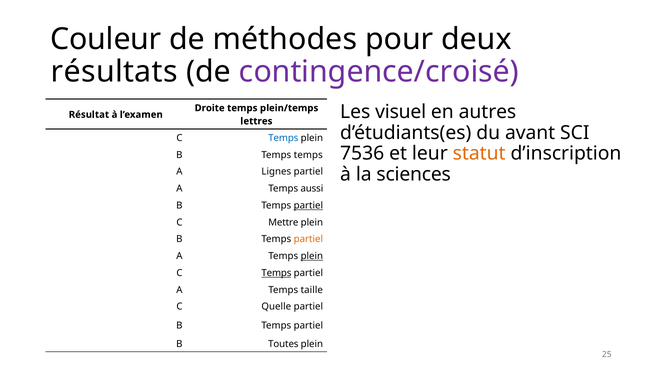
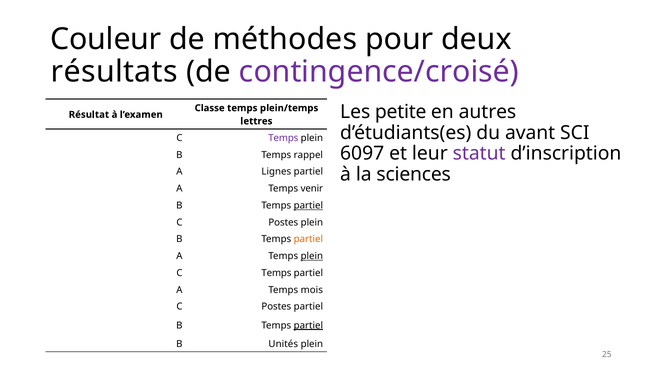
Droite: Droite -> Classe (210, 108)
visuel: visuel -> petite (401, 112)
Temps colour: blue -> purple (283, 138)
7536: 7536 -> 6097 (362, 154)
statut colour: orange -> purple (479, 154)
Temps temps: temps -> rappel (308, 155)
aussi: aussi -> venir (312, 189)
Mettre: Mettre -> Postes (283, 223)
Temps underline: present -> none (276, 273)
taille: taille -> mois (312, 290)
Quelle: Quelle -> Postes (276, 307)
partiel underline: none -> present (308, 326)
Toutes: Toutes -> Unités (283, 344)
